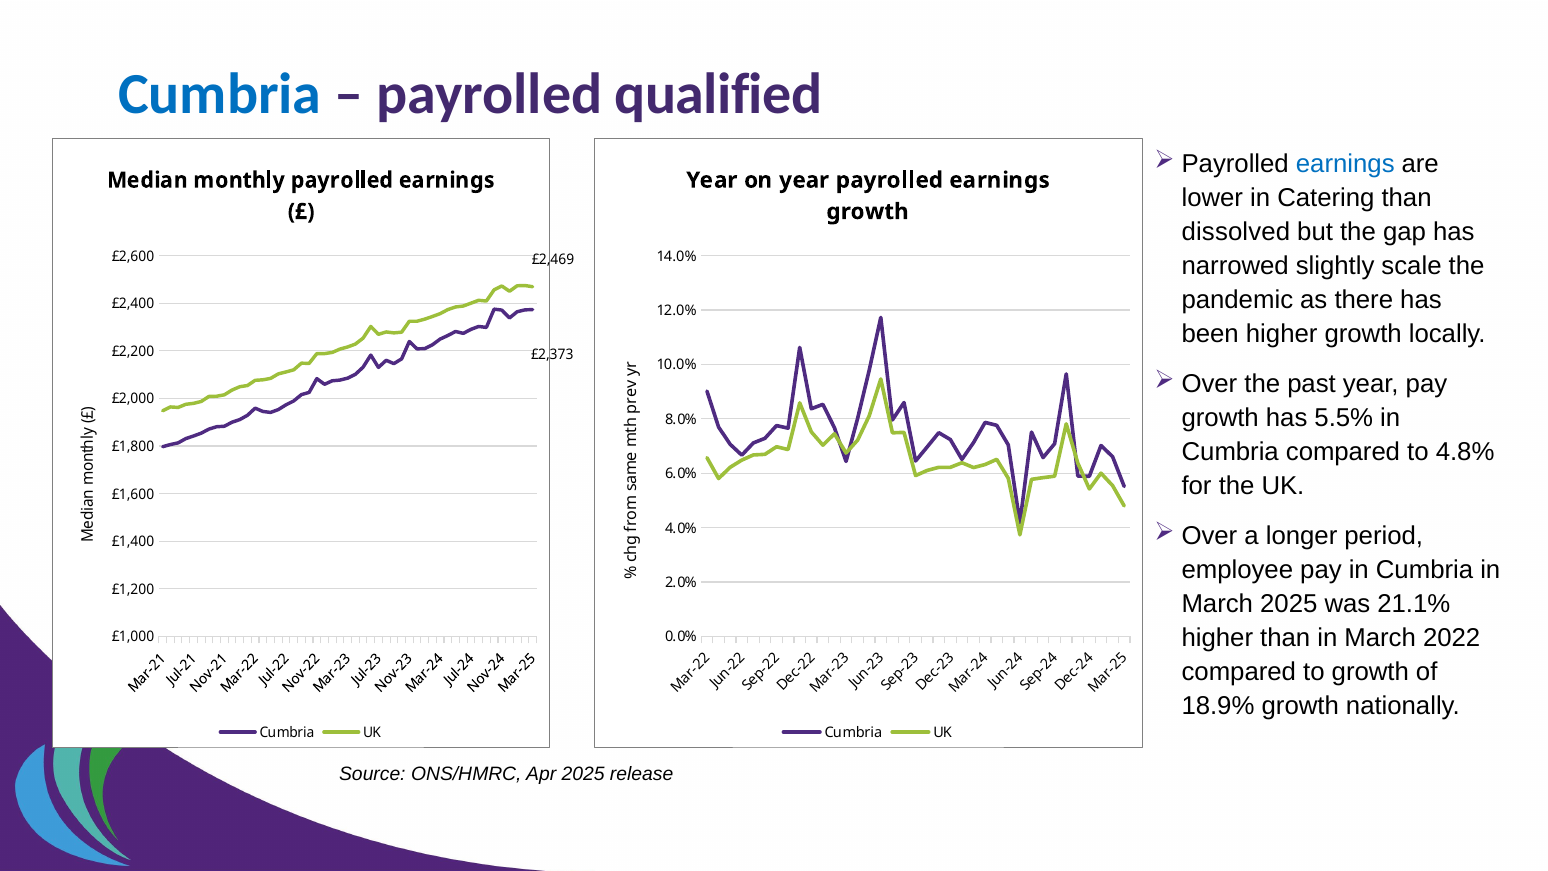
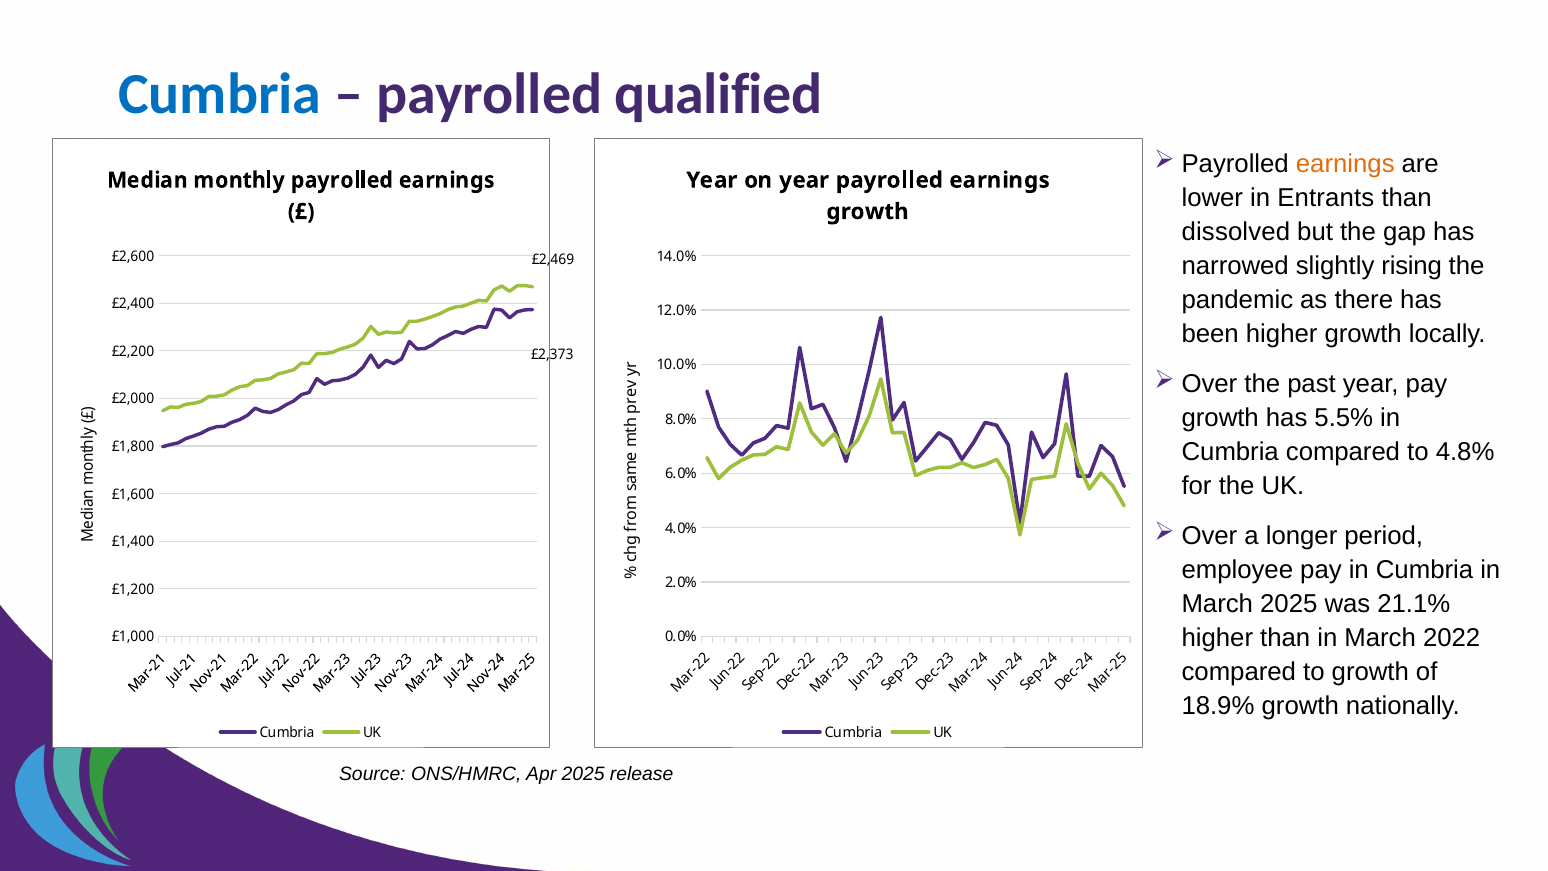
earnings colour: blue -> orange (1345, 164)
Catering: Catering -> Entrants (1326, 198)
scale: scale -> rising (1412, 266)
